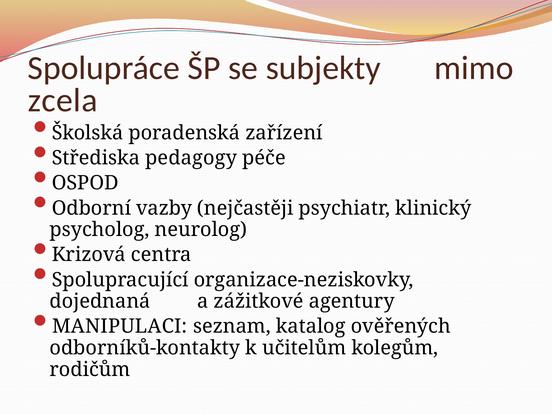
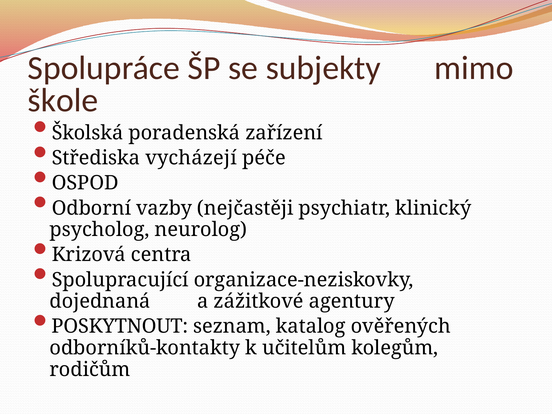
zcela: zcela -> škole (63, 100)
pedagogy: pedagogy -> vycházejí (191, 158)
MANIPULACI: MANIPULACI -> POSKYTNOUT (120, 326)
